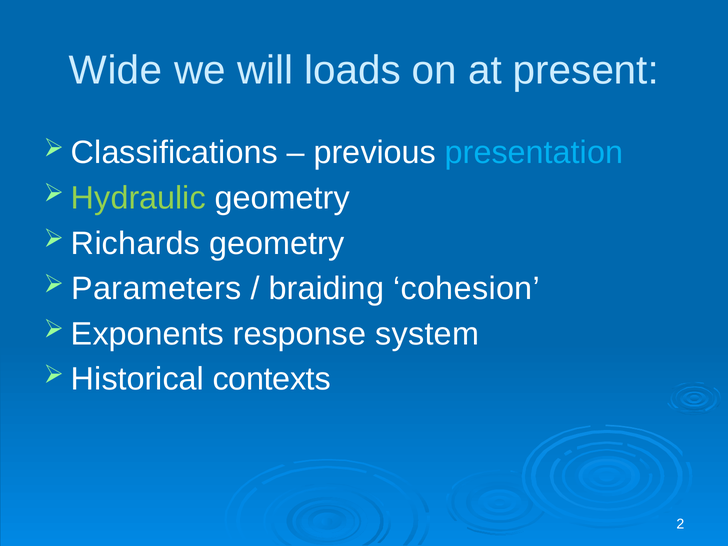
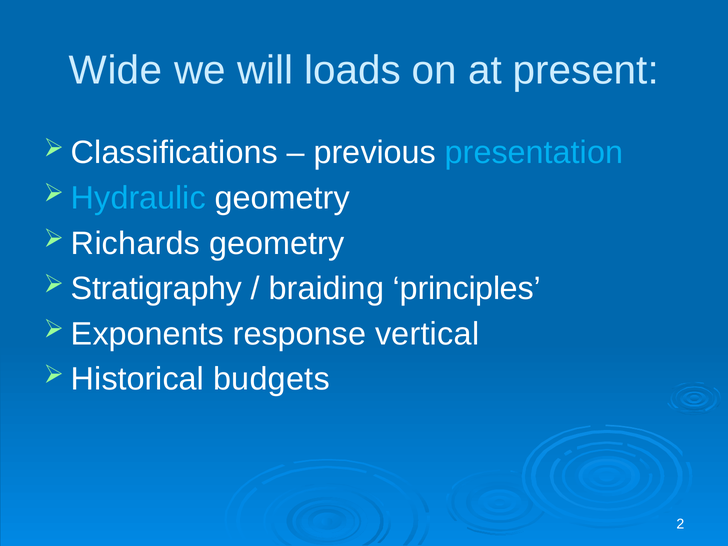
Hydraulic colour: light green -> light blue (138, 198)
Parameters: Parameters -> Stratigraphy (157, 289)
cohesion: cohesion -> principles (467, 289)
system: system -> vertical (427, 334)
contexts: contexts -> budgets (271, 379)
